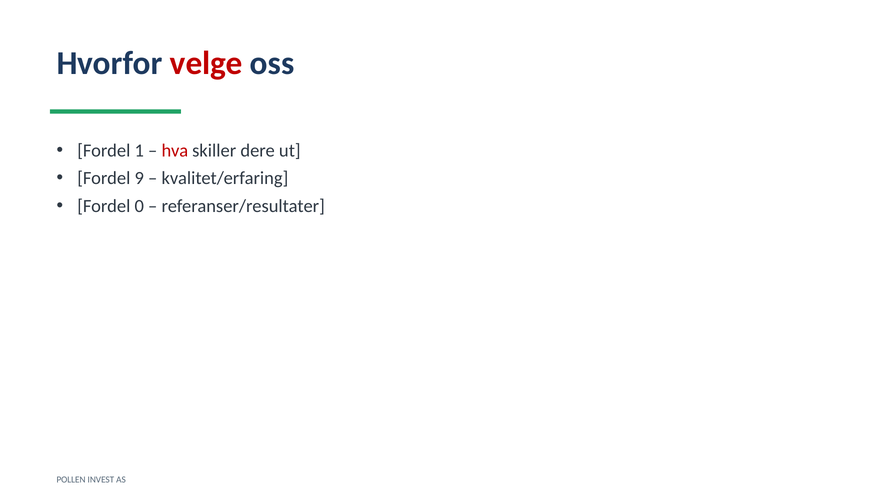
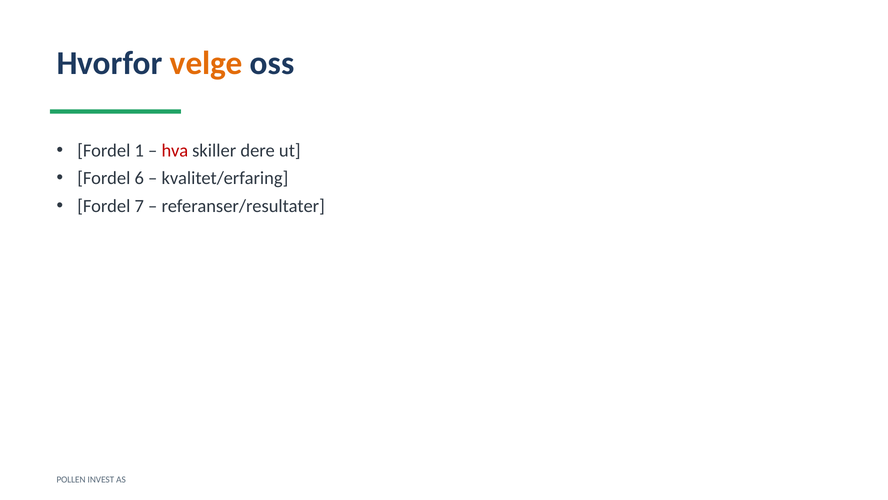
velge colour: red -> orange (206, 63)
9: 9 -> 6 (139, 178)
0: 0 -> 7 (139, 206)
